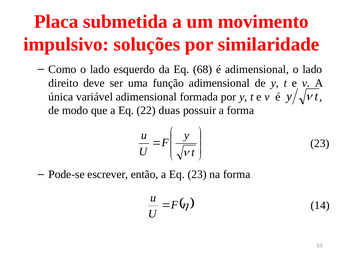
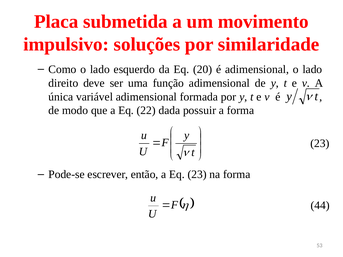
68: 68 -> 20 (203, 69)
duas: duas -> dada (169, 111)
14: 14 -> 44 (320, 206)
